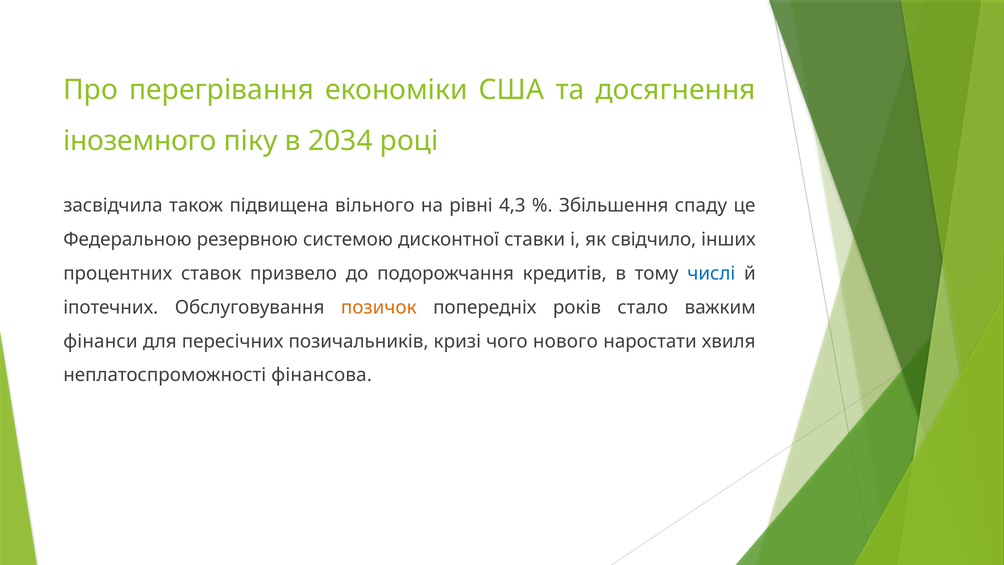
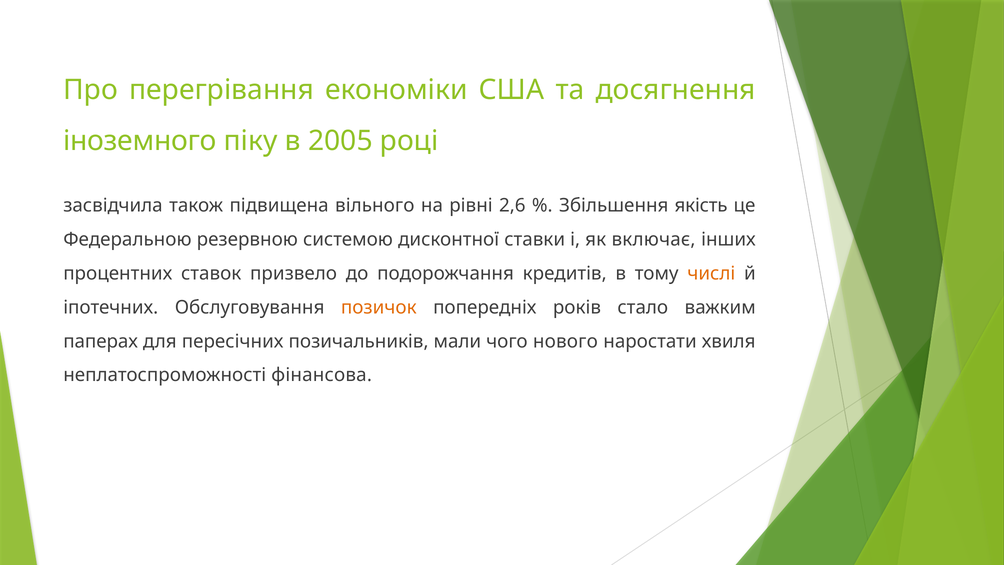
2034: 2034 -> 2005 (340, 141)
4,3: 4,3 -> 2,6 (512, 206)
спаду: спаду -> якість (701, 206)
свідчило: свідчило -> включає (654, 239)
числі colour: blue -> orange (711, 273)
фінанси: фінанси -> паперах (101, 341)
кризі: кризі -> мали (457, 341)
